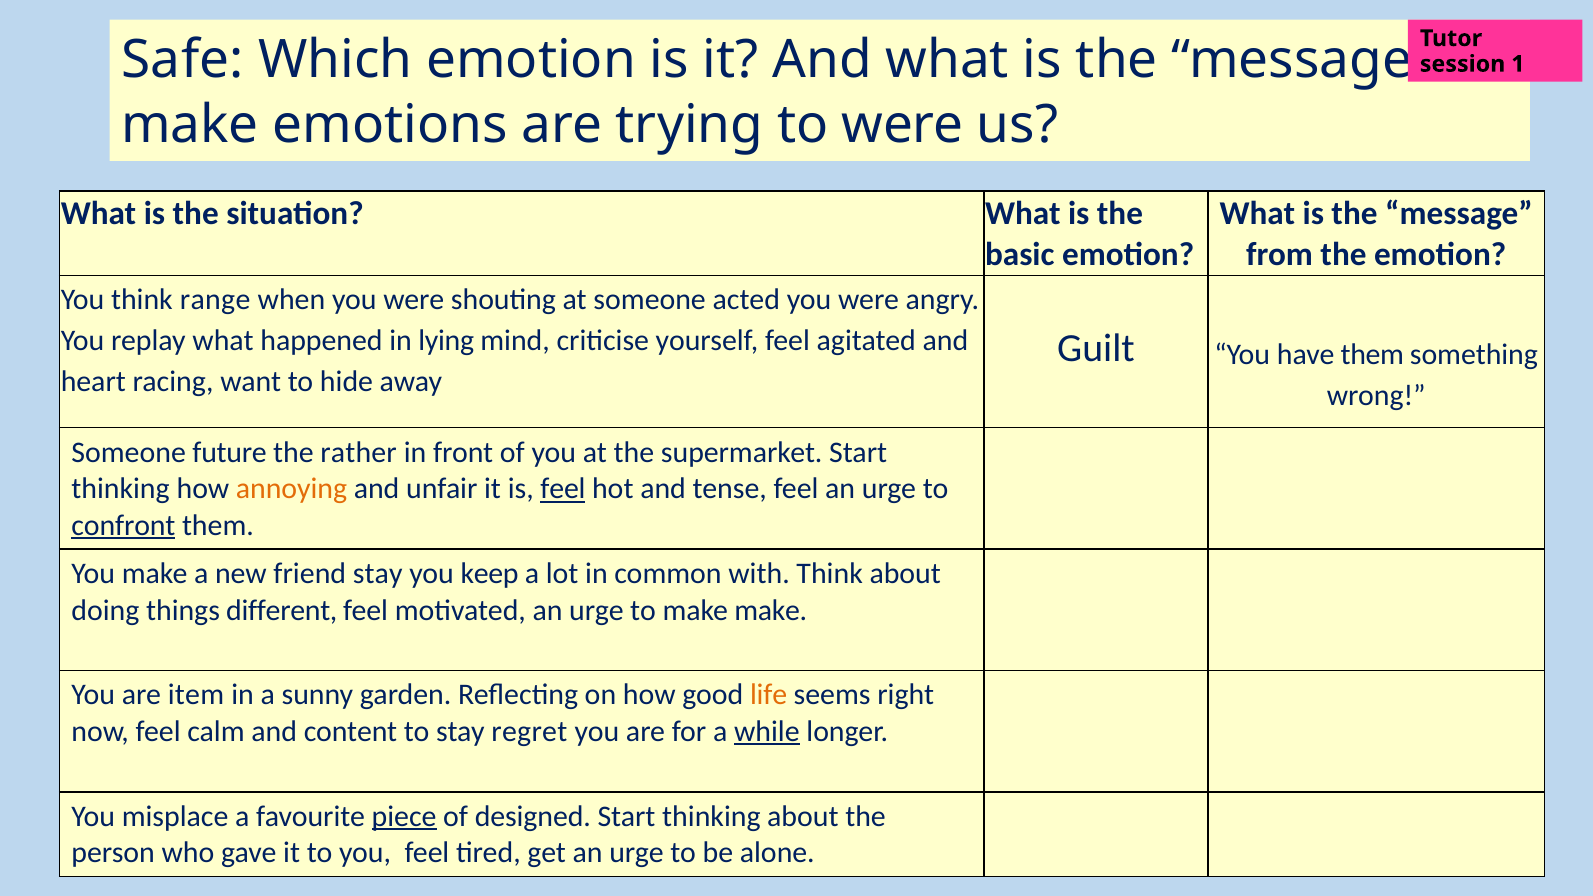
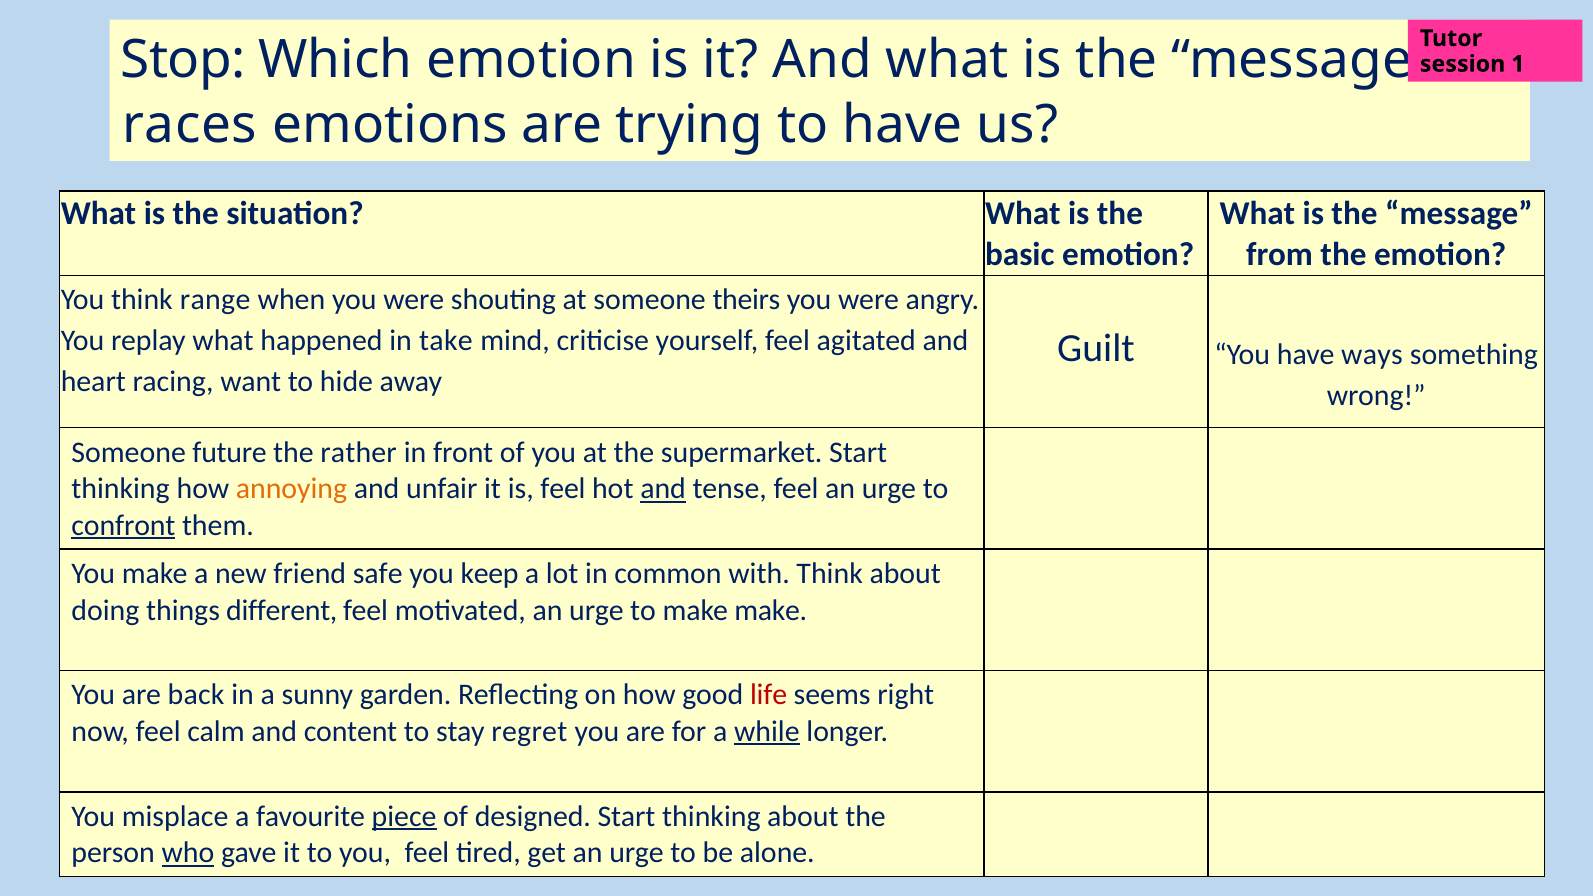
Safe: Safe -> Stop (183, 60)
make: make -> races (190, 125)
to were: were -> have (902, 125)
acted: acted -> theirs (746, 300)
lying: lying -> take (446, 341)
have them: them -> ways (1372, 354)
feel underline: present -> none (563, 489)
and underline: none -> present (663, 489)
friend stay: stay -> safe (378, 574)
item: item -> back (196, 695)
life colour: orange -> red (769, 695)
who underline: none -> present (188, 853)
